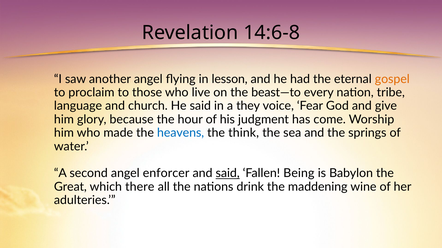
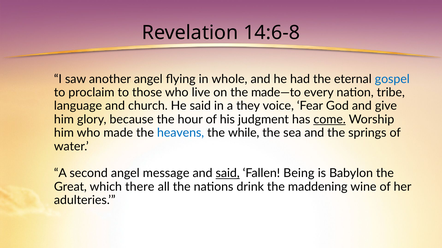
lesson: lesson -> whole (230, 79)
gospel colour: orange -> blue (392, 79)
beast—to: beast—to -> made—to (276, 93)
come underline: none -> present (330, 120)
think: think -> while (244, 133)
enforcer: enforcer -> message (166, 174)
